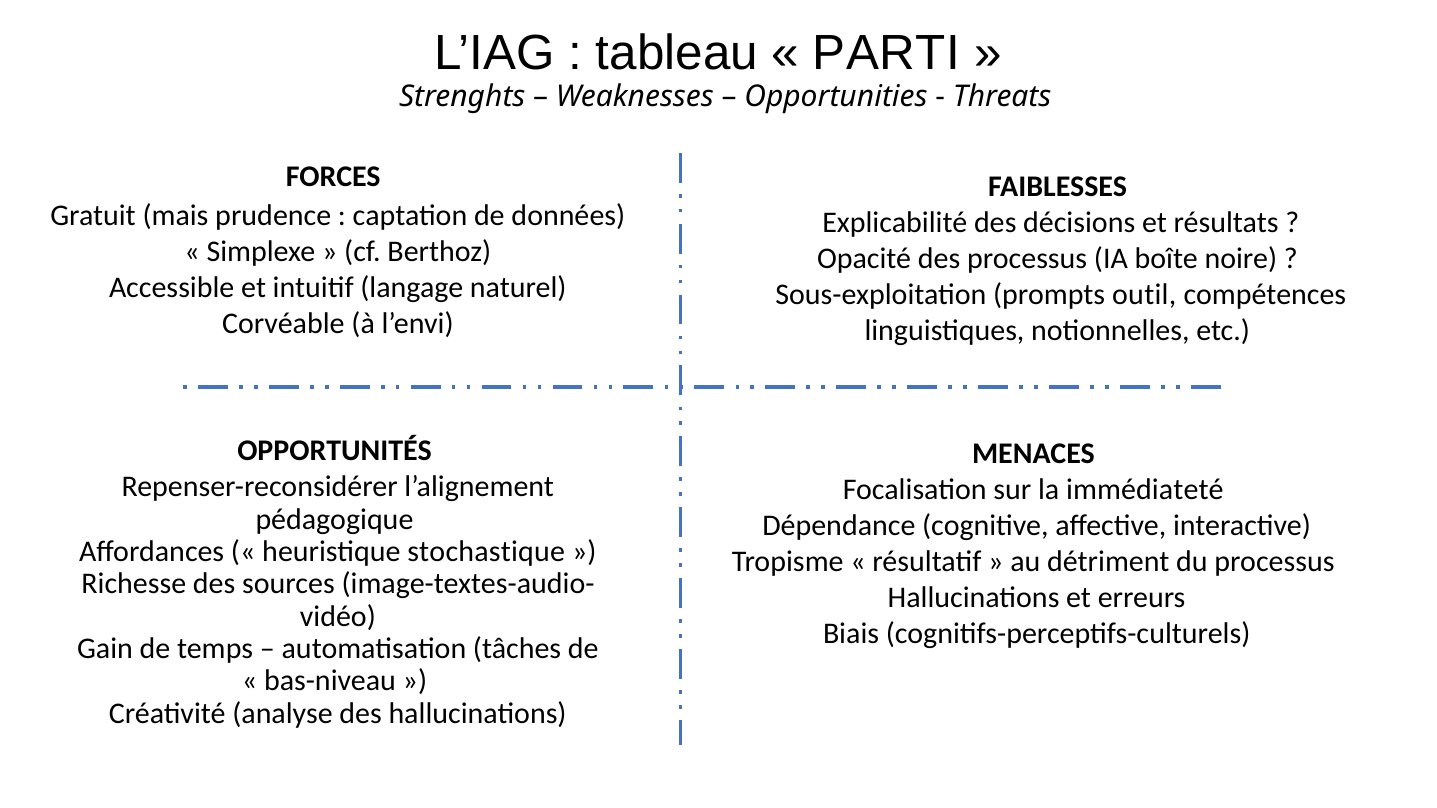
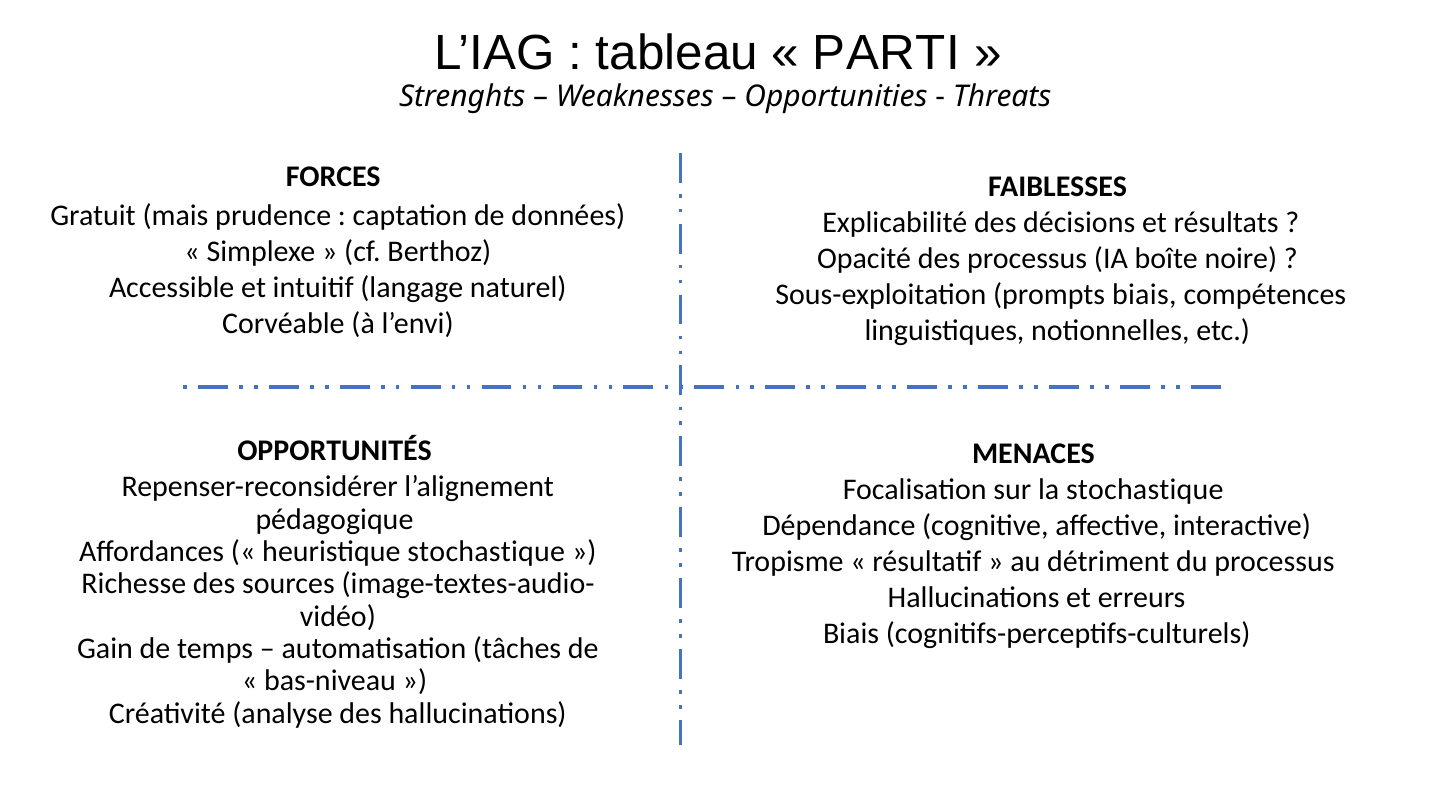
prompts outil: outil -> biais (1144, 295)
la immédiateté: immédiateté -> stochastique (1145, 490)
